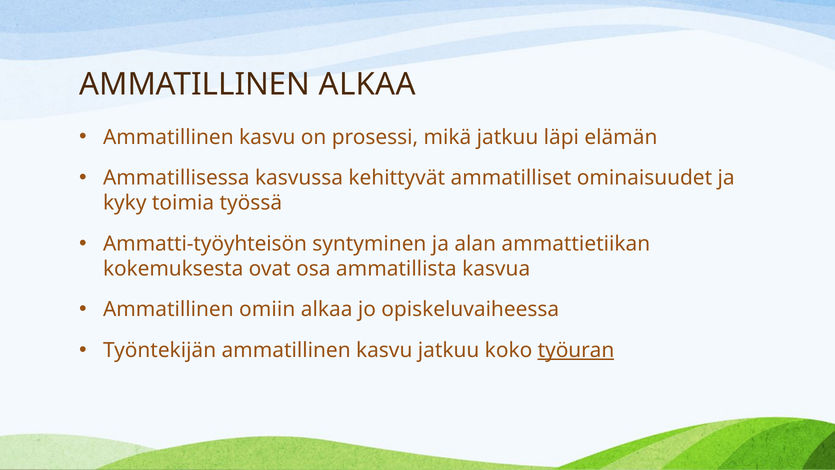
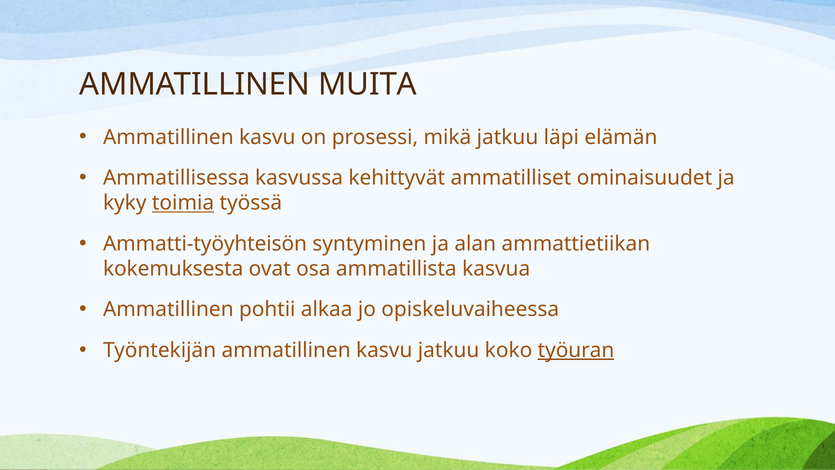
AMMATILLINEN ALKAA: ALKAA -> MUITA (368, 84)
toimia underline: none -> present (183, 203)
omiin: omiin -> pohtii (267, 309)
